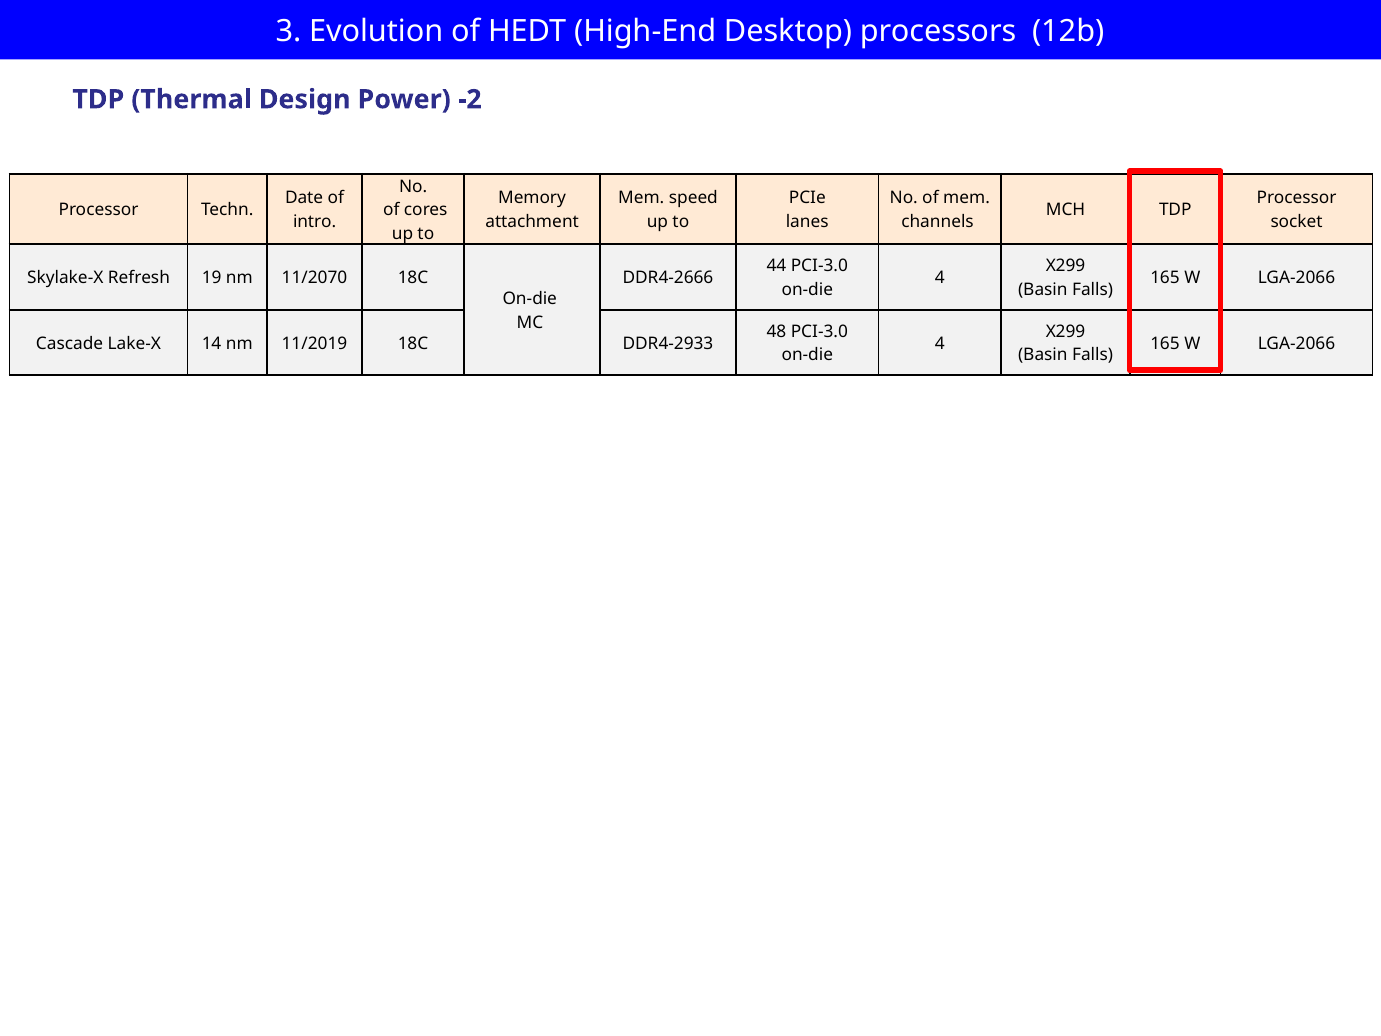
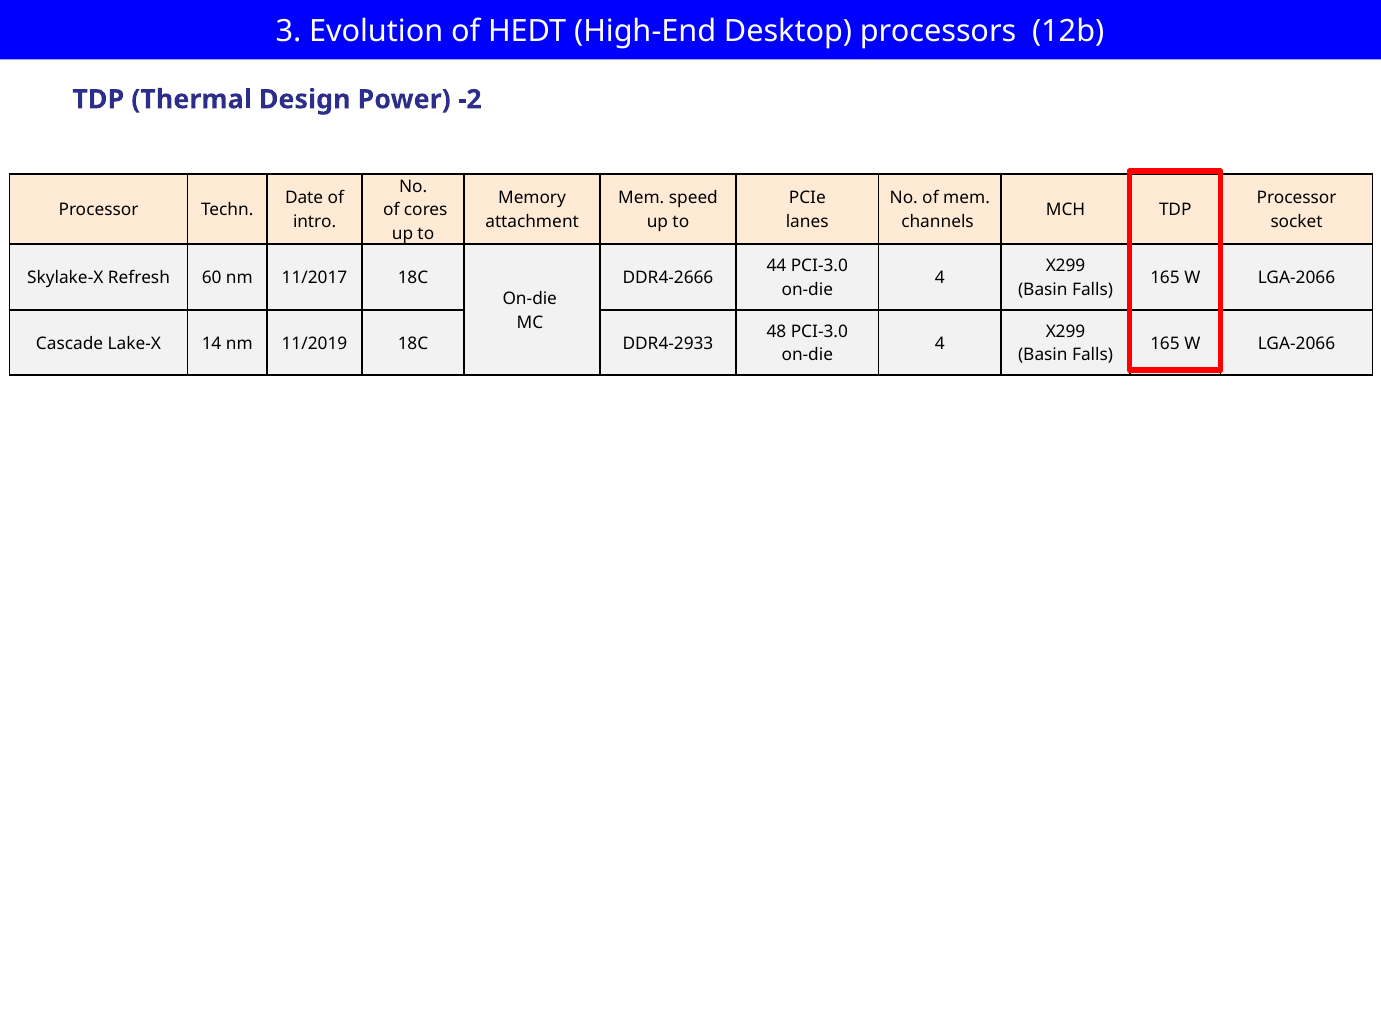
19: 19 -> 60 (212, 278)
11/2070: 11/2070 -> 11/2017 (315, 278)
